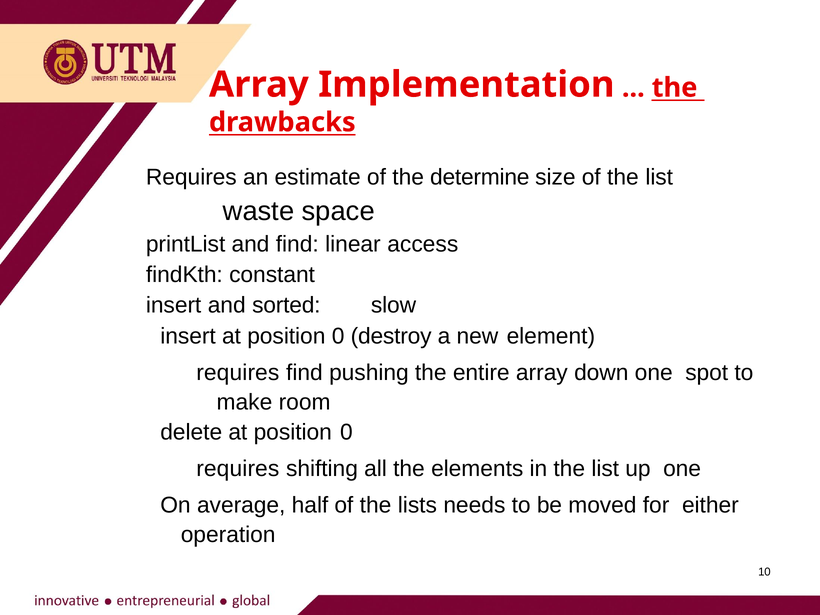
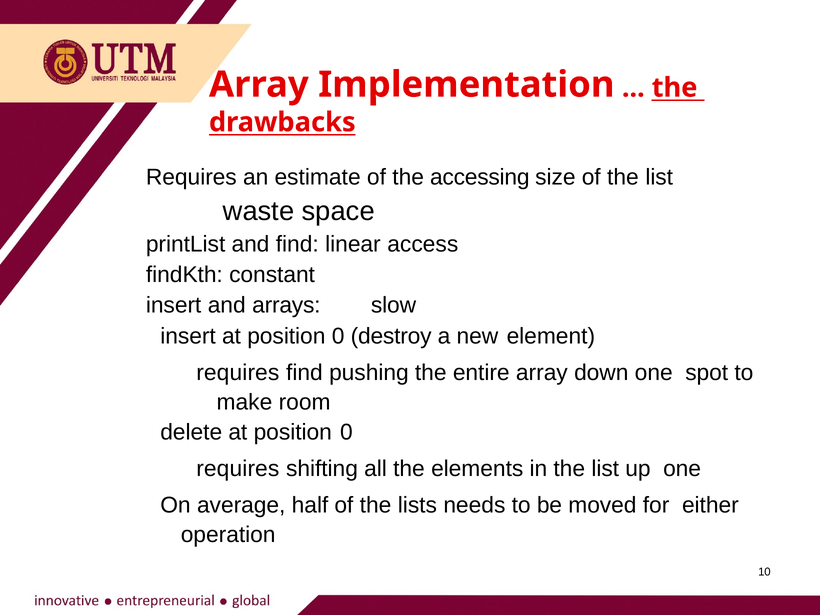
determine: determine -> accessing (480, 177)
sorted: sorted -> arrays (286, 305)
